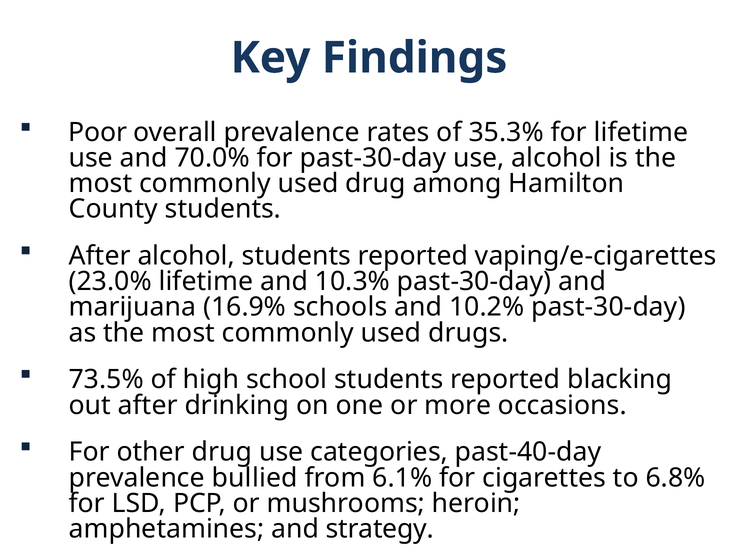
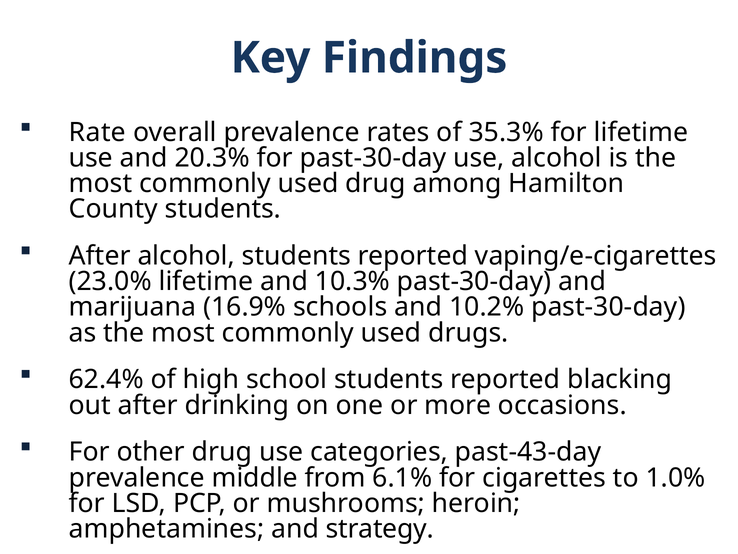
Poor: Poor -> Rate (97, 132)
70.0%: 70.0% -> 20.3% (212, 158)
73.5%: 73.5% -> 62.4% (106, 379)
past-40-day: past-40-day -> past-43-day (528, 452)
bullied: bullied -> middle (255, 477)
6.8%: 6.8% -> 1.0% (675, 477)
